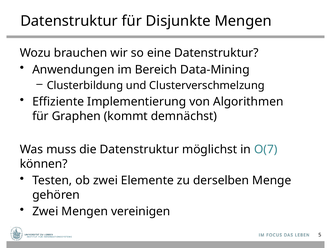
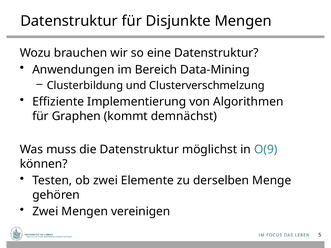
O(7: O(7 -> O(9 (266, 150)
